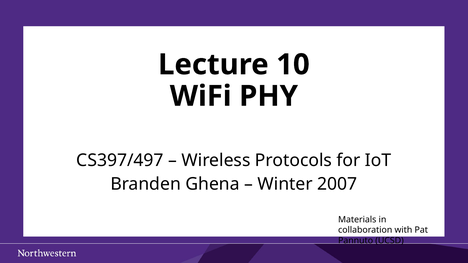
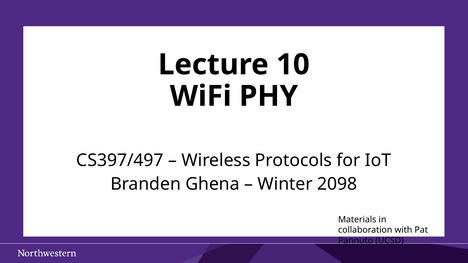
2007: 2007 -> 2098 (337, 184)
